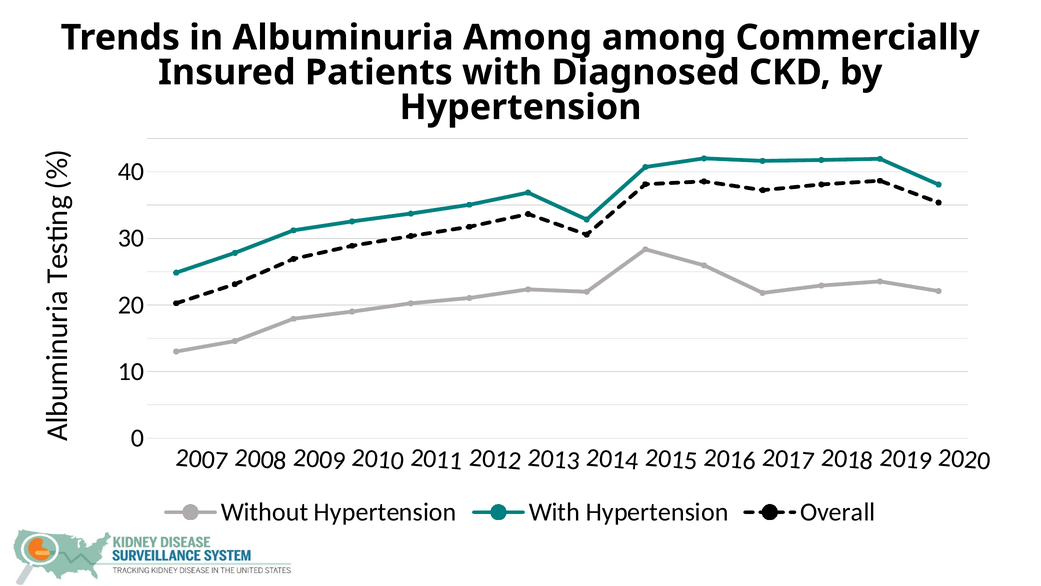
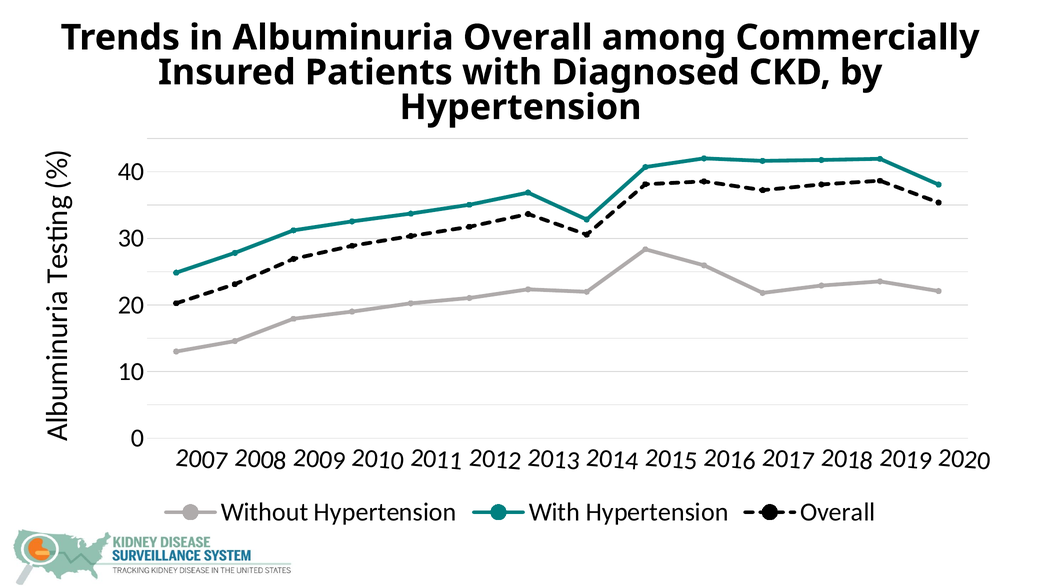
Albuminuria Among: Among -> Overall (528, 38)
